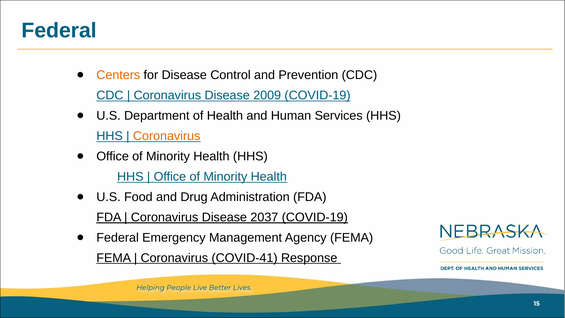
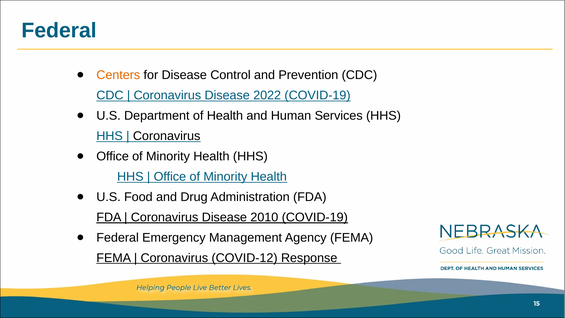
2009: 2009 -> 2022 (267, 95)
Coronavirus colour: orange -> black (167, 136)
2037: 2037 -> 2010 (264, 217)
COVID-41: COVID-41 -> COVID-12 (245, 258)
